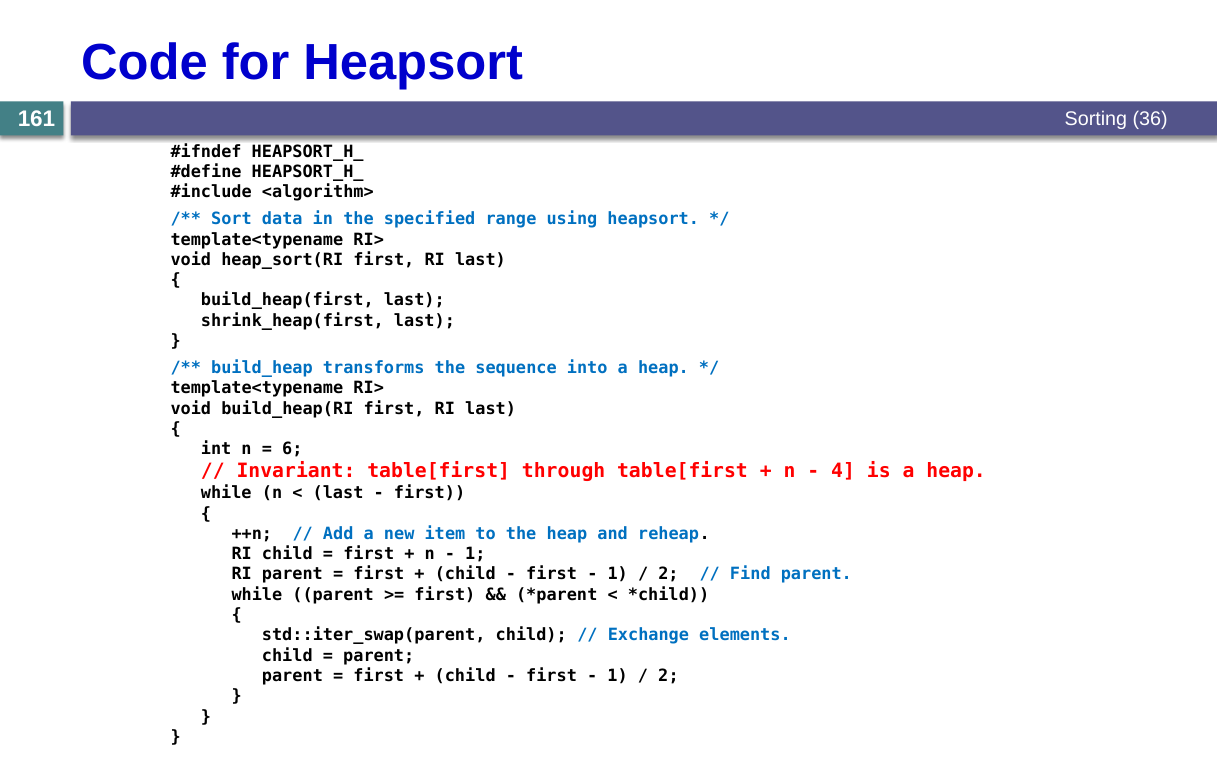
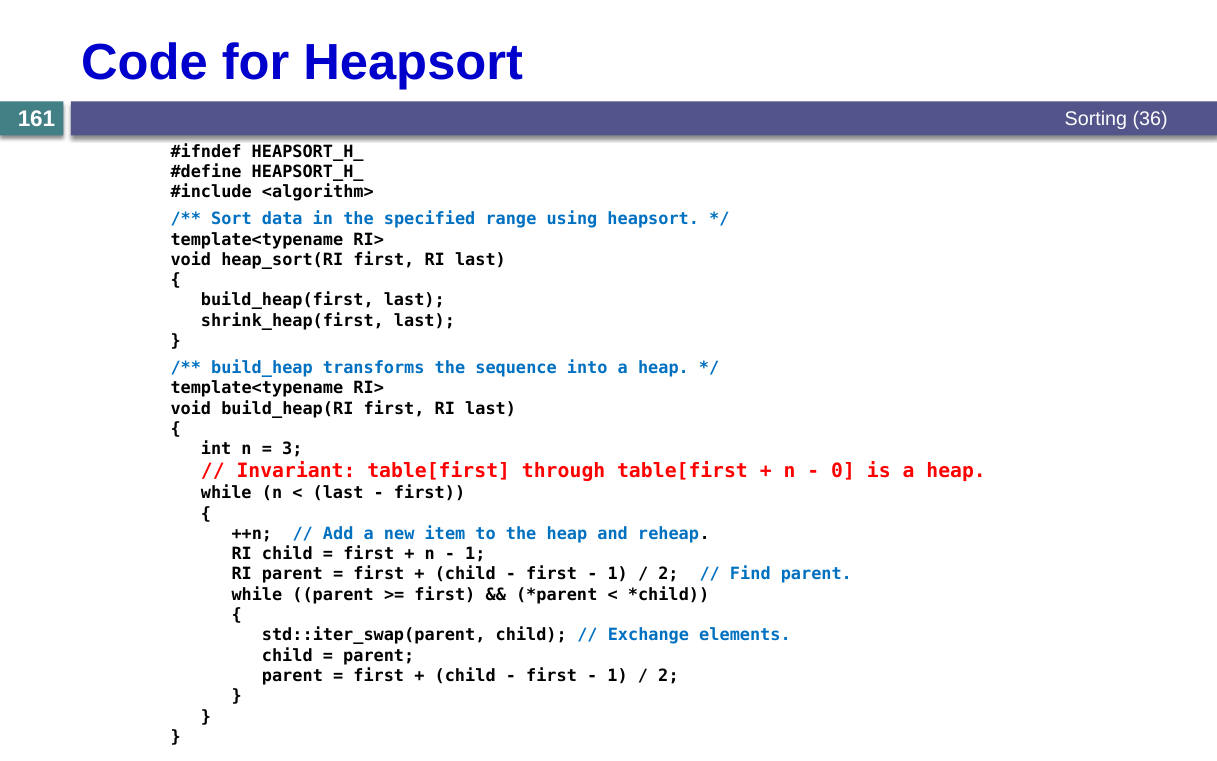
6: 6 -> 3 (292, 449)
4: 4 -> 0 (843, 471)
